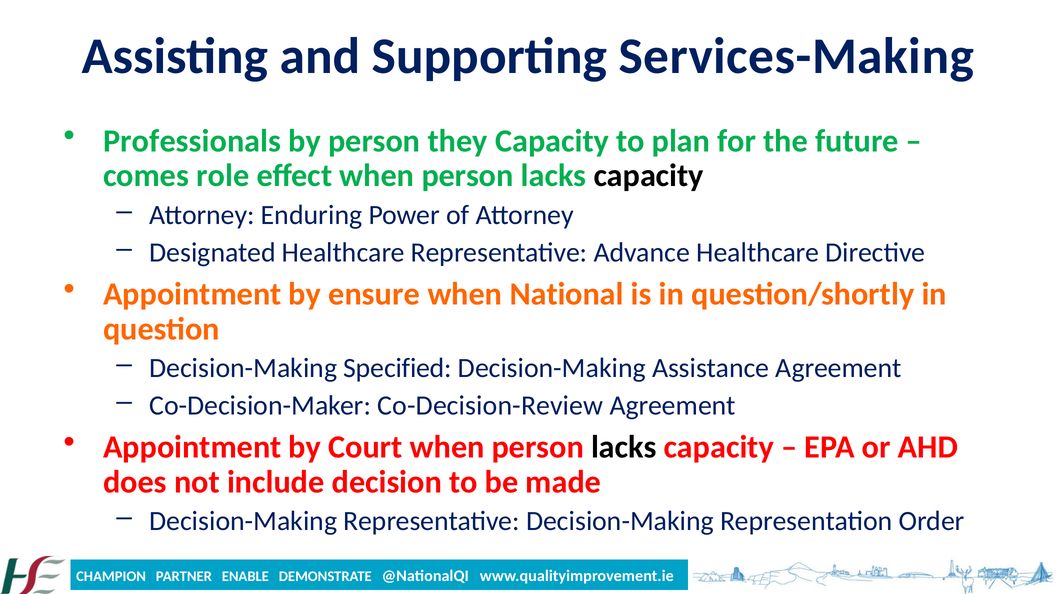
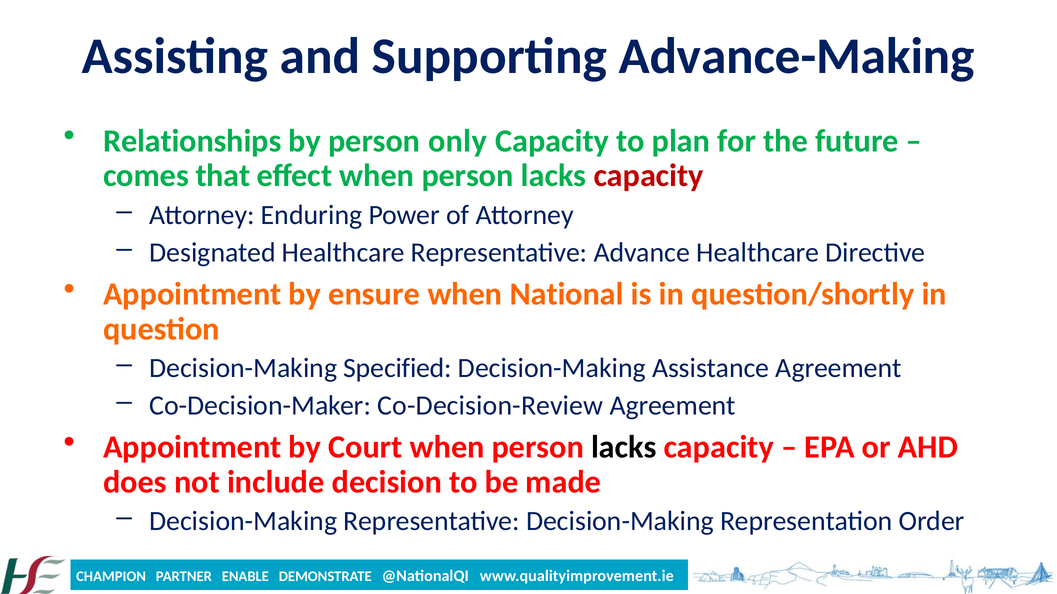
Services-Making: Services-Making -> Advance-Making (797, 56)
Professionals: Professionals -> Relationships (192, 141)
they: they -> only (458, 141)
role: role -> that (223, 176)
capacity colour: black -> red (649, 176)
